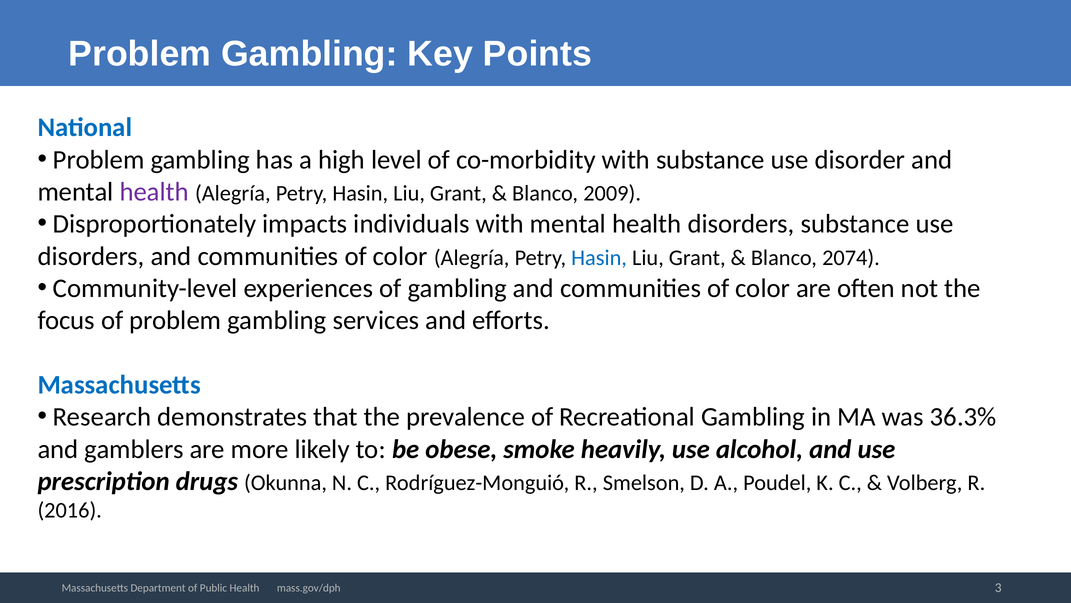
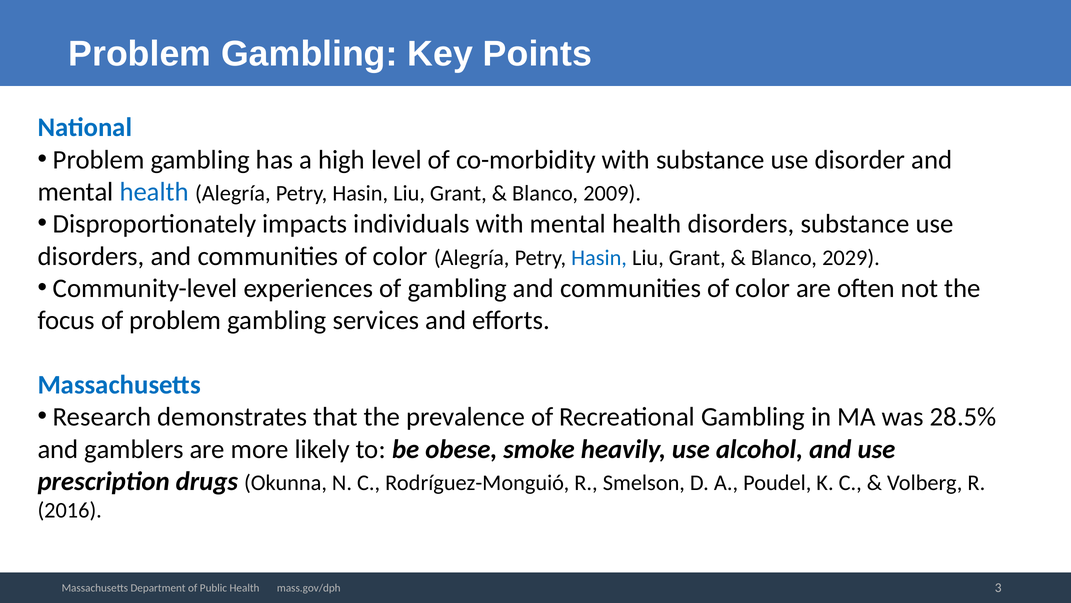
health colour: purple -> blue (154, 192)
2074: 2074 -> 2029 (851, 258)
36.3%: 36.3% -> 28.5% (963, 417)
